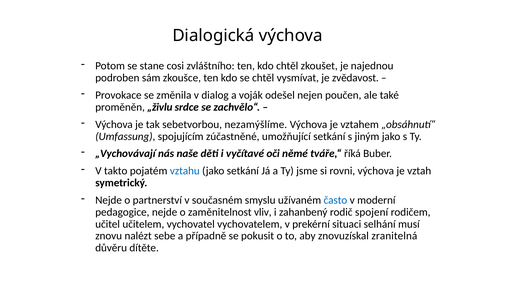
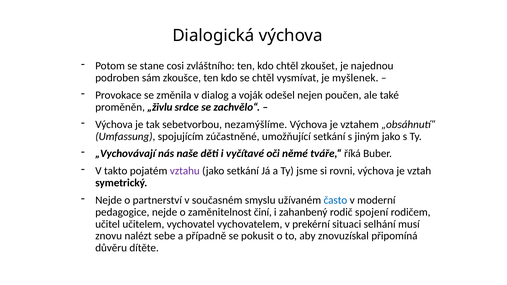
zvědavost: zvědavost -> myšlenek (355, 78)
vztahu colour: blue -> purple (185, 171)
vliv: vliv -> činí (263, 212)
zranitelná: zranitelná -> připomíná (394, 236)
